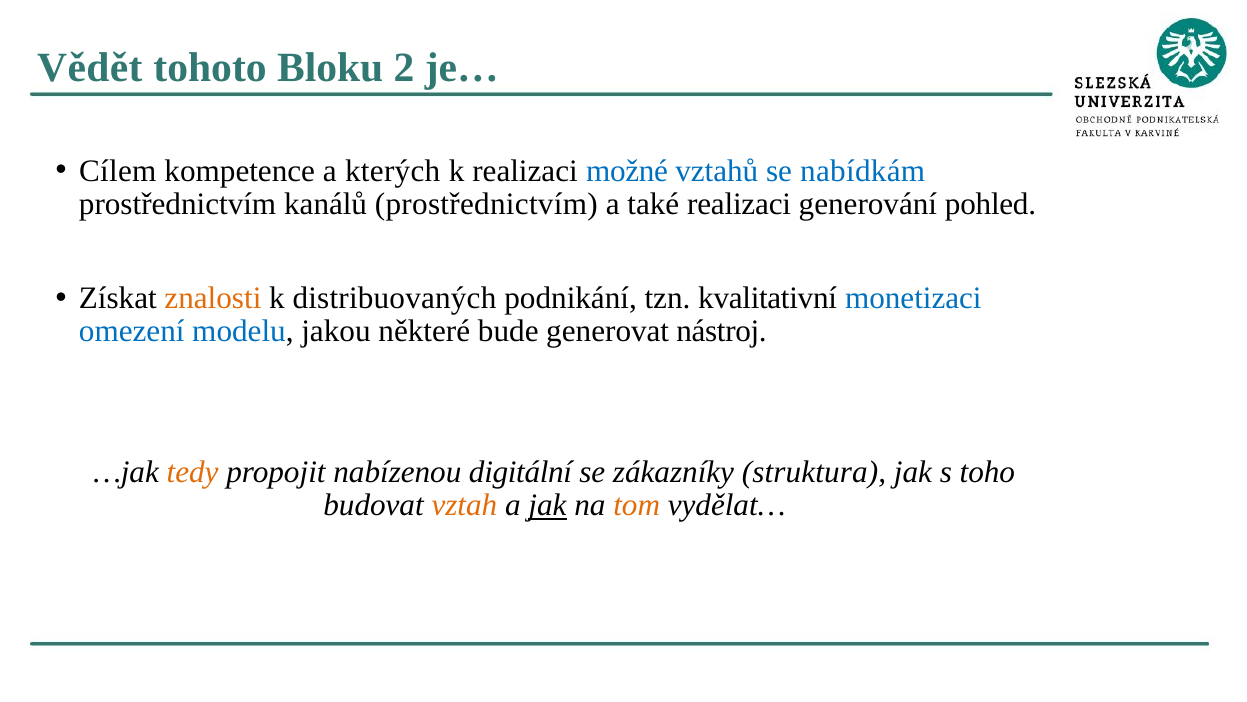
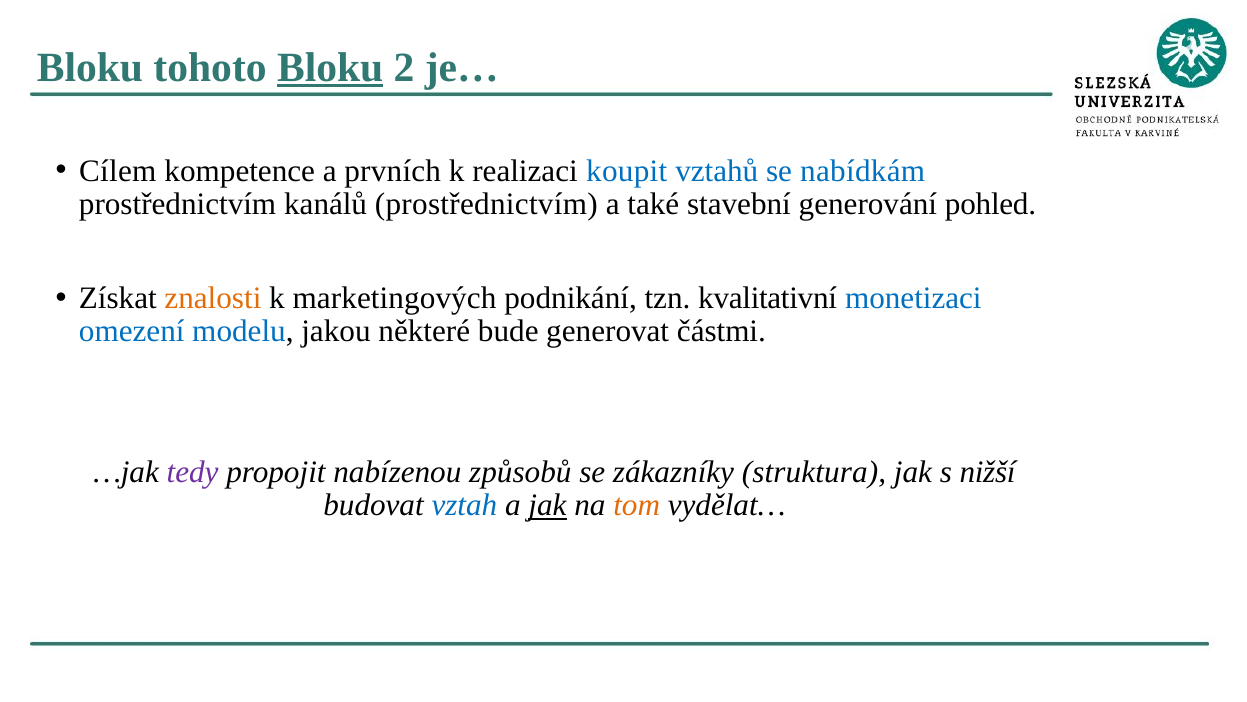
Vědět: Vědět -> Bloku (90, 68)
Bloku underline: none -> present (330, 68)
kterých: kterých -> prvních (393, 171)
možné: možné -> koupit (627, 171)
také realizaci: realizaci -> stavební (739, 204)
distribuovaných: distribuovaných -> marketingových (395, 298)
nástroj: nástroj -> částmi (721, 331)
tedy colour: orange -> purple (193, 471)
digitální: digitální -> způsobů (520, 471)
toho: toho -> nižší (988, 471)
vztah colour: orange -> blue (464, 505)
